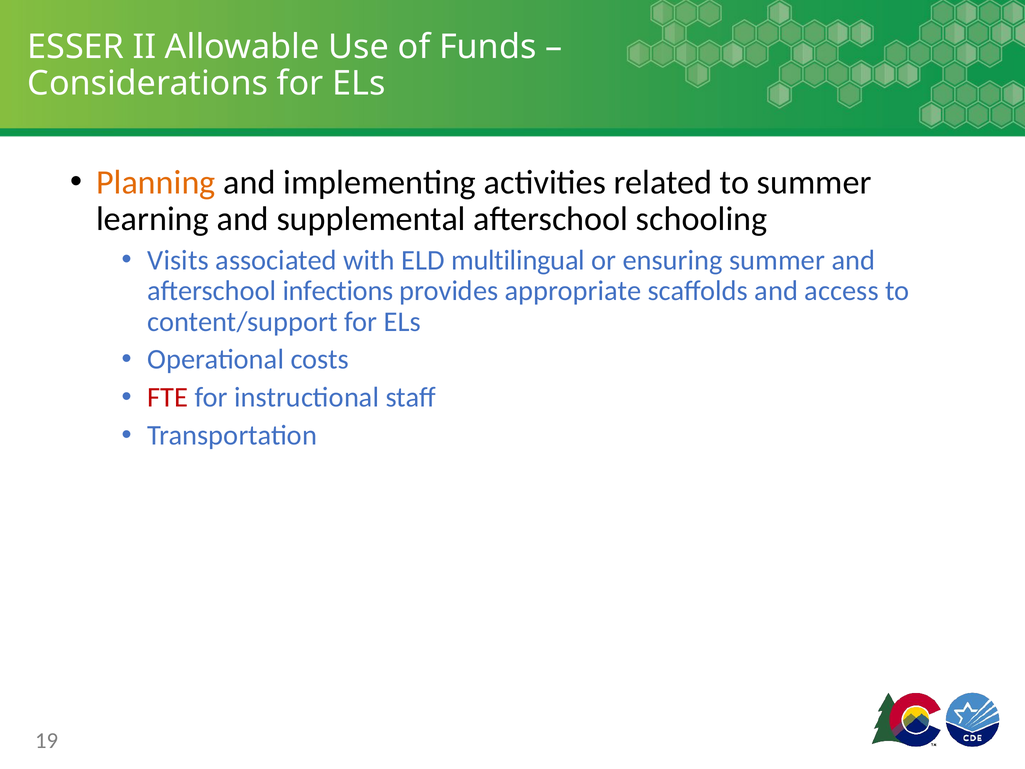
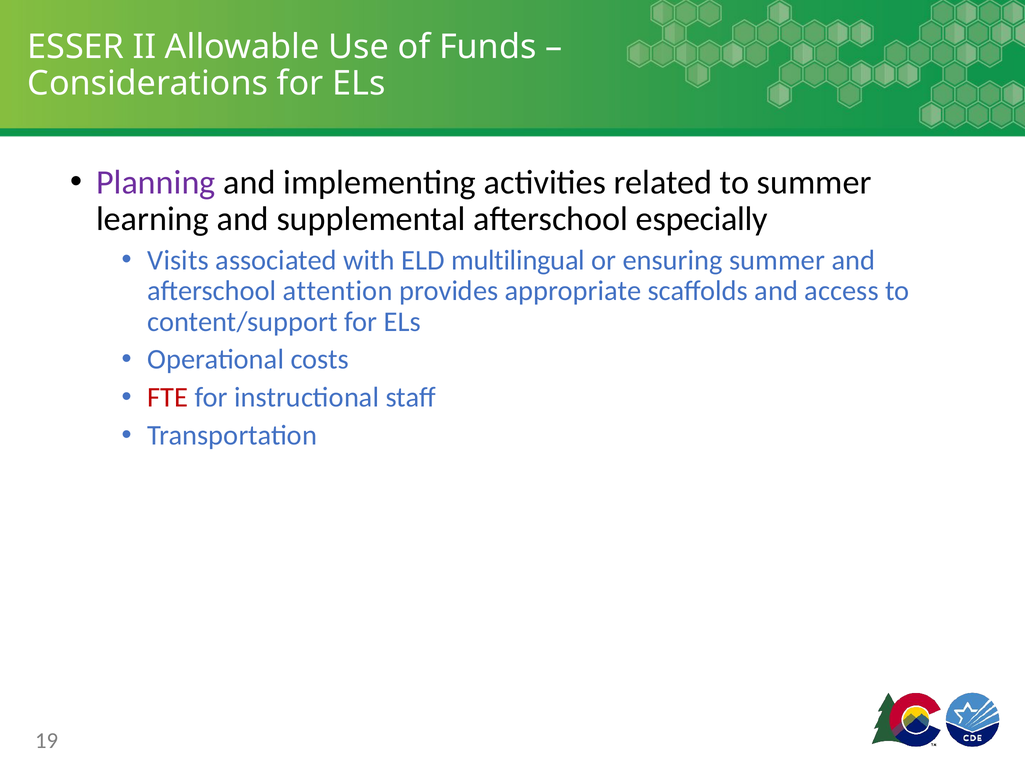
Planning colour: orange -> purple (156, 182)
schooling: schooling -> especially (702, 219)
infections: infections -> attention (338, 291)
